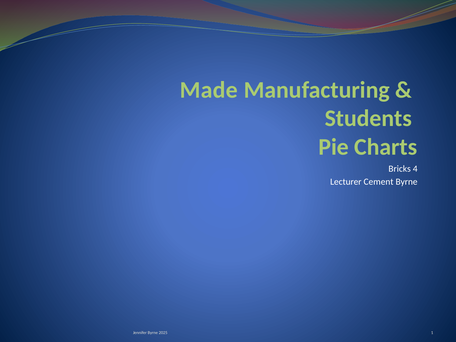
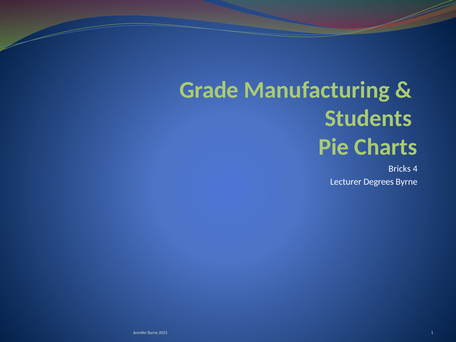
Made: Made -> Grade (209, 90)
Cement: Cement -> Degrees (379, 182)
